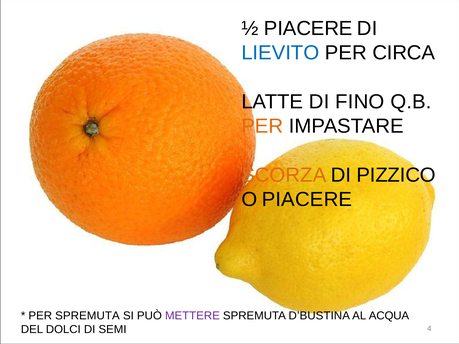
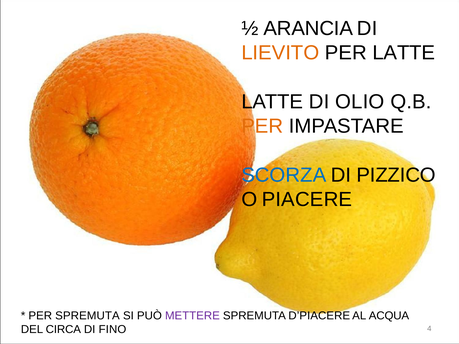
½ PIACERE: PIACERE -> ARANCIA (308, 28)
LIEVITO colour: blue -> orange (280, 53)
PER CIRCA: CIRCA -> LATTE (404, 53)
FINO: FINO -> OLIO (360, 102)
SCORZA colour: orange -> blue (284, 175)
D’BUSTINA: D’BUSTINA -> D’PIACERE (319, 316)
DOLCI: DOLCI -> CIRCA (63, 330)
SEMI: SEMI -> FINO (112, 330)
